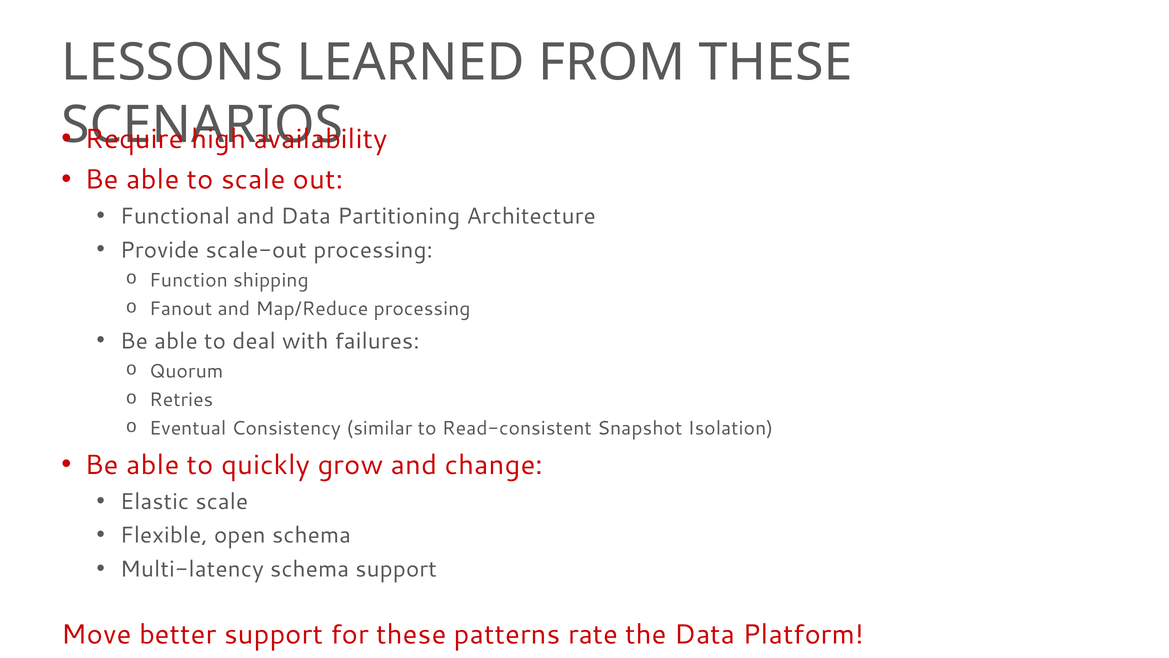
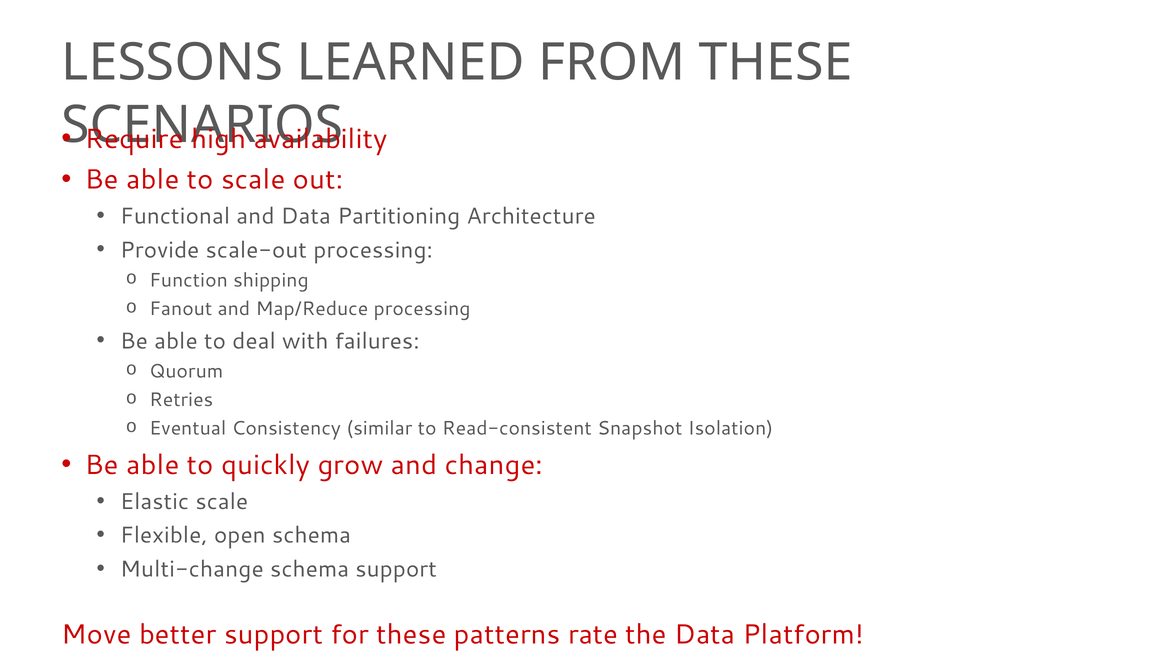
Multi-latency: Multi-latency -> Multi-change (192, 569)
